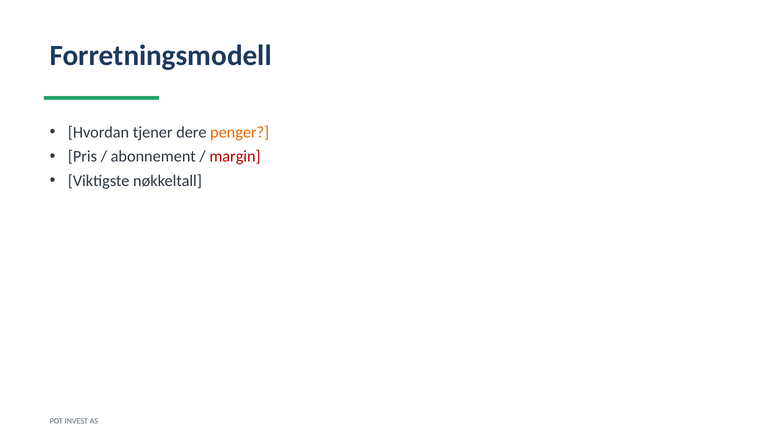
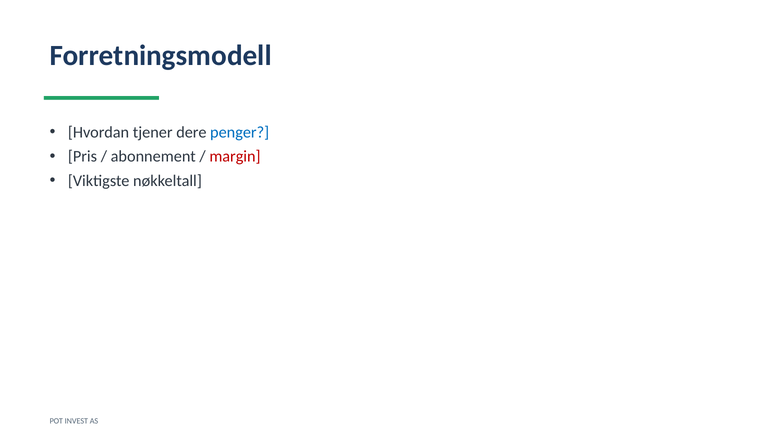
penger colour: orange -> blue (240, 132)
